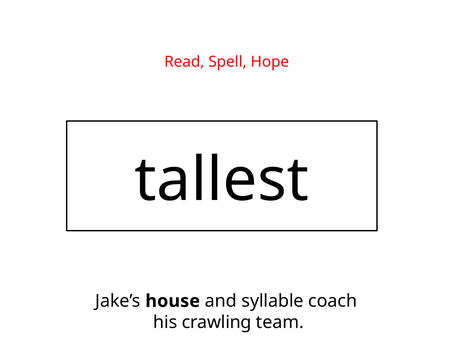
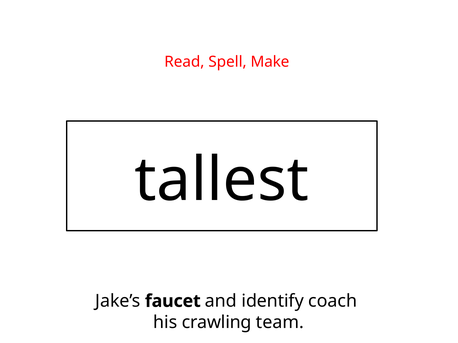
Hope: Hope -> Make (270, 62)
house: house -> faucet (173, 301)
syllable: syllable -> identify (273, 301)
